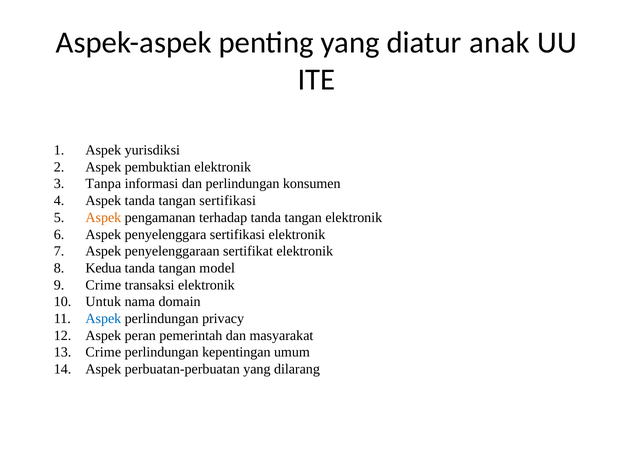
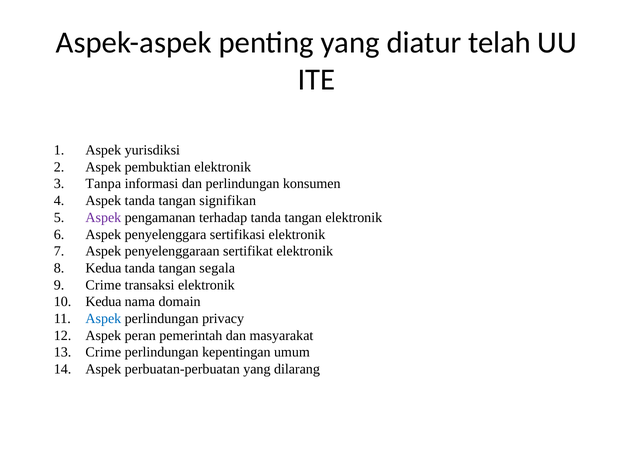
anak: anak -> telah (500, 43)
tangan sertifikasi: sertifikasi -> signifikan (228, 201)
Aspek colour: orange -> purple (103, 218)
model: model -> segala (217, 268)
Untuk: Untuk -> Kedua (103, 302)
